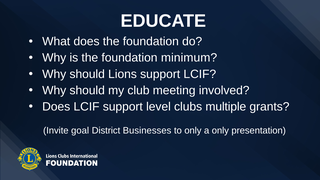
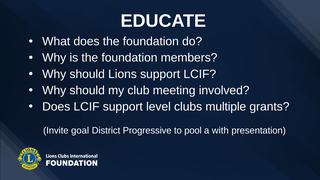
minimum: minimum -> members (189, 58)
Businesses: Businesses -> Progressive (147, 131)
to only: only -> pool (193, 131)
a only: only -> with (220, 131)
